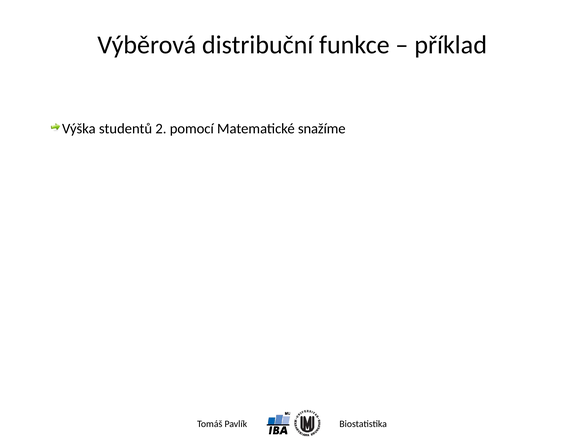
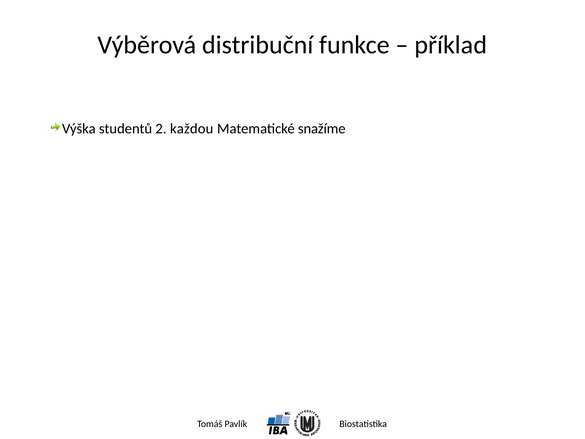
pomocí: pomocí -> každou (192, 128)
